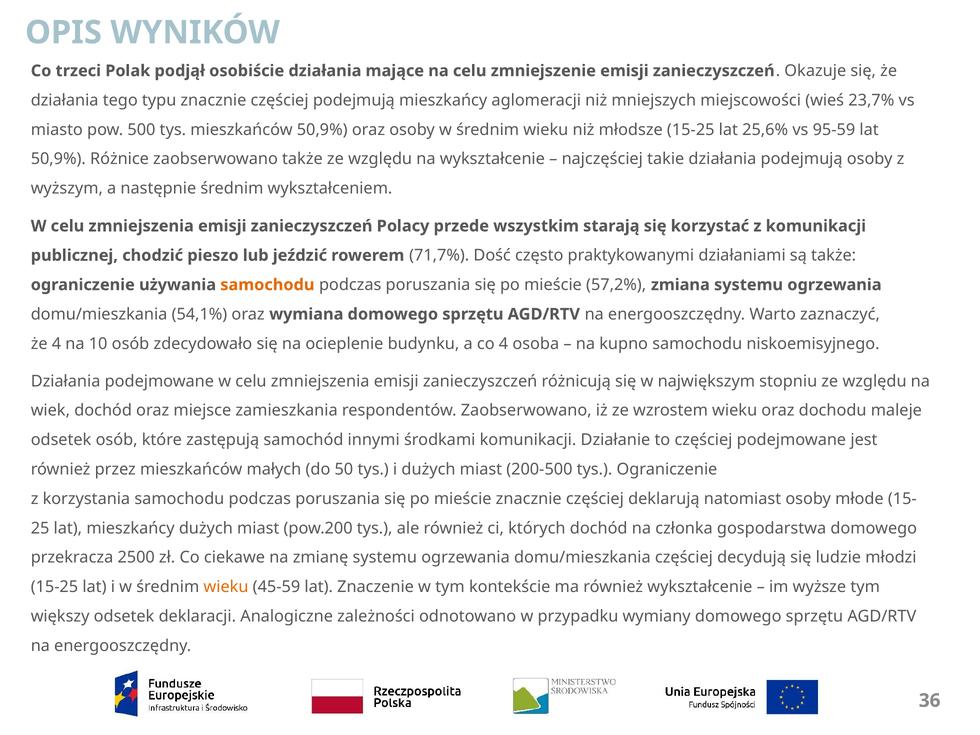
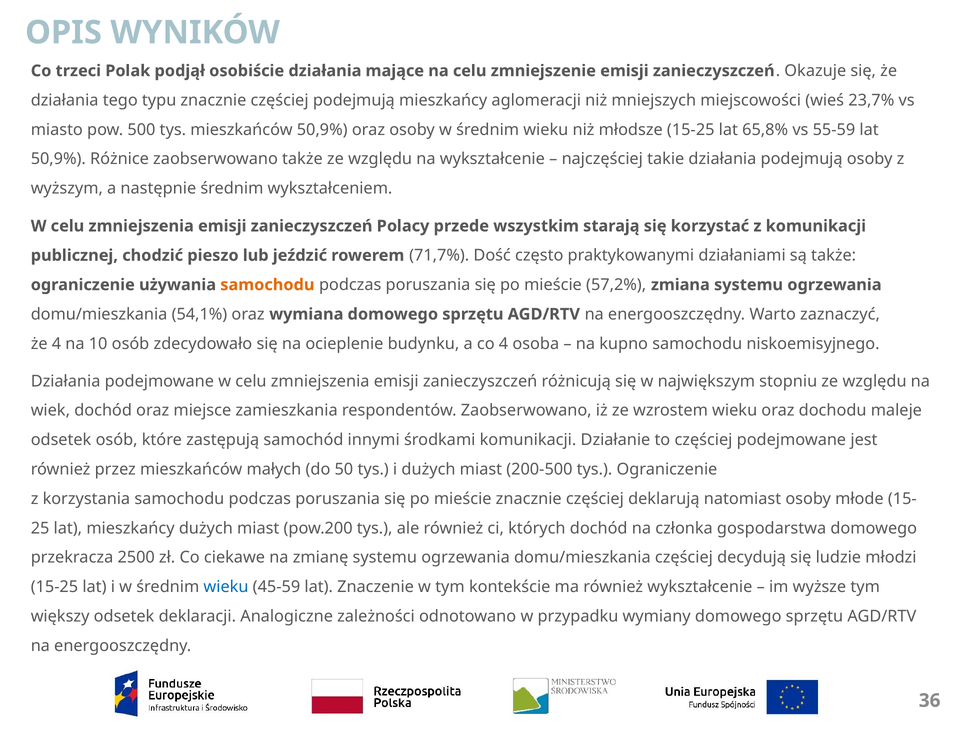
25,6%: 25,6% -> 65,8% (765, 130)
95-59: 95-59 -> 55-59 (834, 130)
wieku colour: orange -> blue (226, 587)
